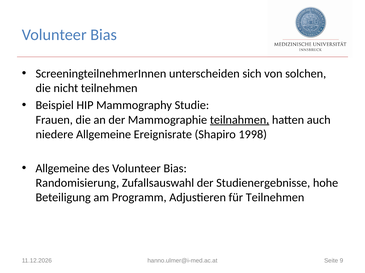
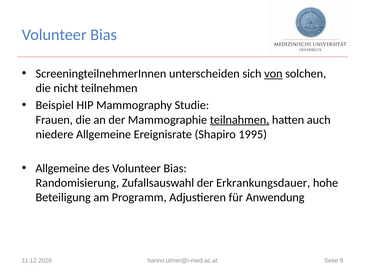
von underline: none -> present (273, 74)
1998: 1998 -> 1995 (253, 135)
Studienergebnisse: Studienergebnisse -> Erkrankungsdauer (263, 183)
für Teilnehmen: Teilnehmen -> Anwendung (275, 198)
